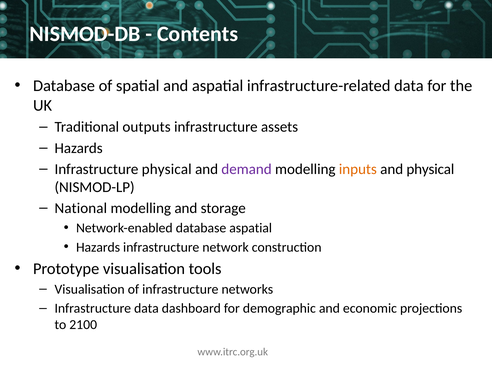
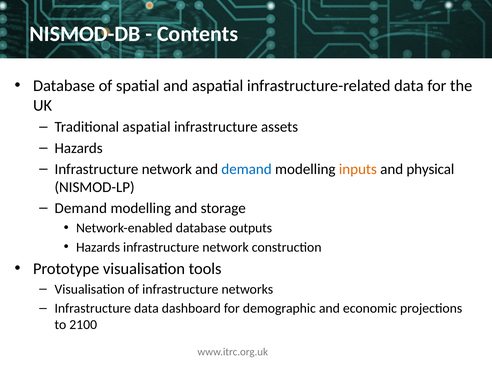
Traditional outputs: outputs -> aspatial (147, 127)
physical: physical -> network (167, 169)
demand colour: purple -> blue (247, 169)
National: National -> Demand (81, 208)
database aspatial: aspatial -> outputs (251, 228)
